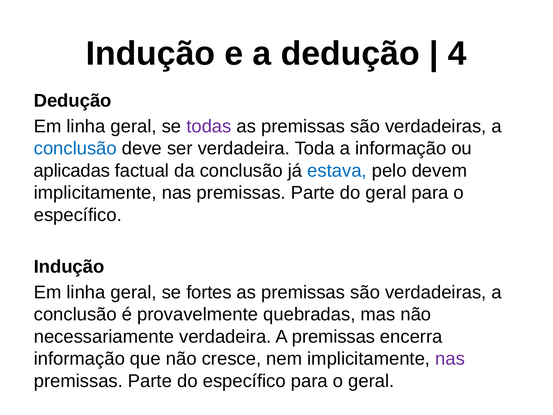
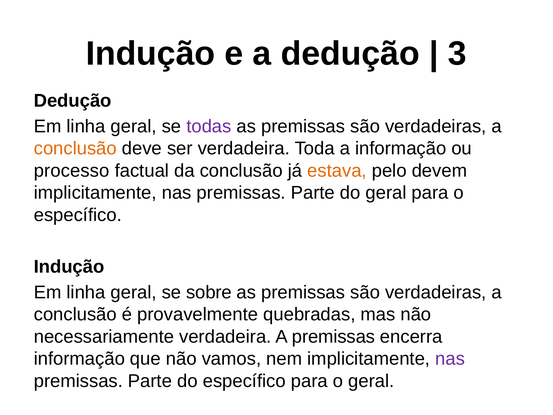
4: 4 -> 3 (457, 54)
conclusão colour: blue -> orange (75, 148)
aplicadas: aplicadas -> processo (72, 171)
estava colour: blue -> orange (337, 171)
fortes: fortes -> sobre (209, 292)
cresce: cresce -> vamos (231, 359)
